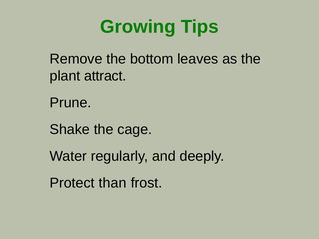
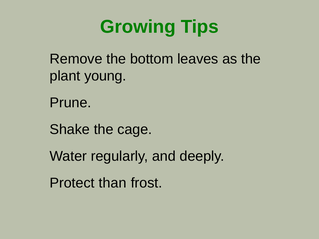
attract: attract -> young (105, 76)
